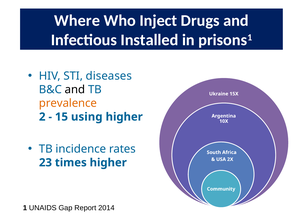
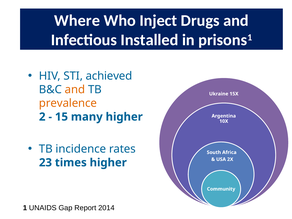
diseases: diseases -> achieved (109, 76)
and colour: black -> orange (75, 90)
using: using -> many (87, 117)
